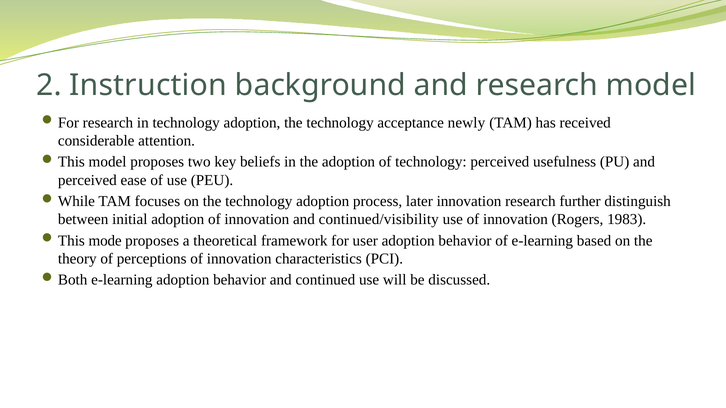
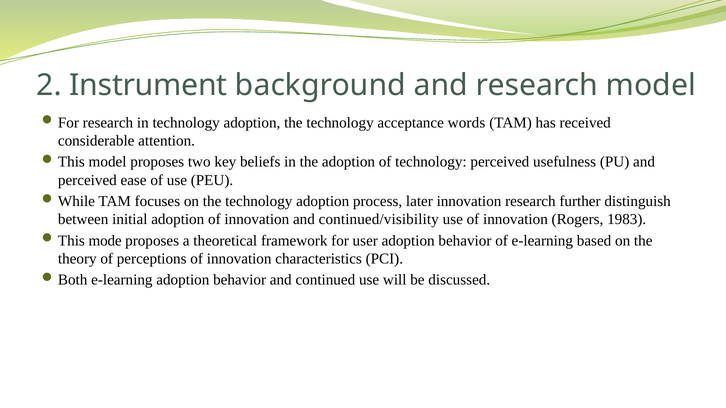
Instruction: Instruction -> Instrument (148, 85)
newly: newly -> words (466, 123)
